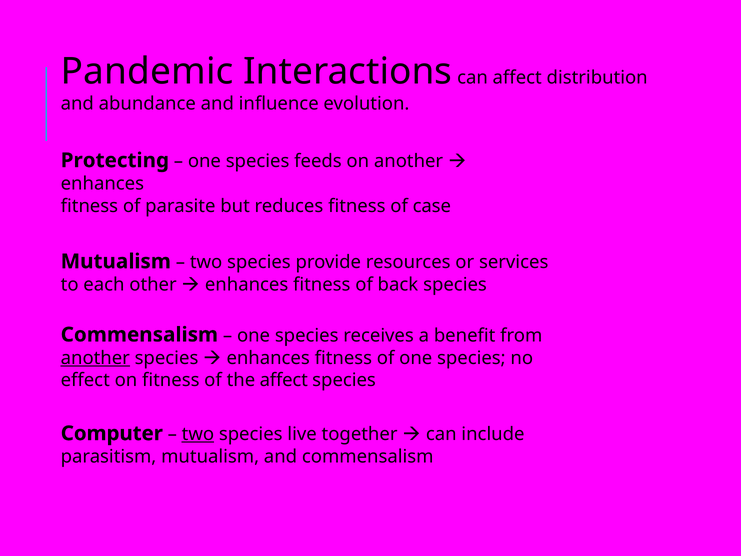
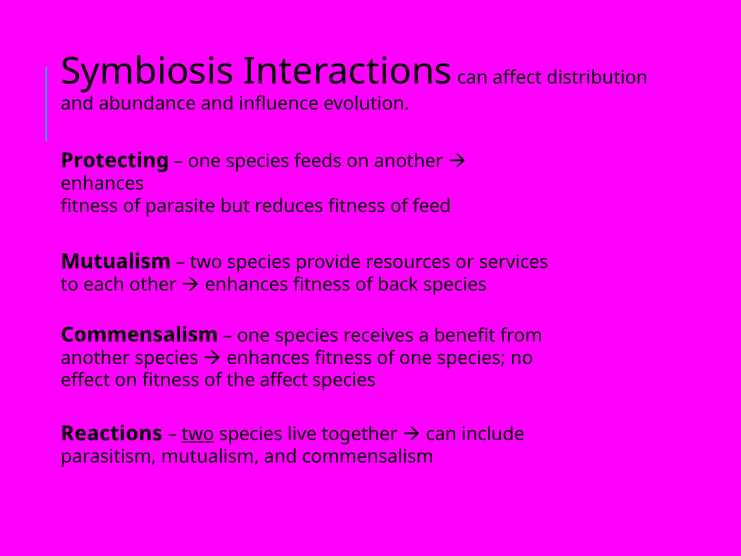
Pandemic: Pandemic -> Symbiosis (147, 72)
case: case -> feed (432, 206)
another underline: present -> none (95, 358)
Computer: Computer -> Reactions (112, 433)
